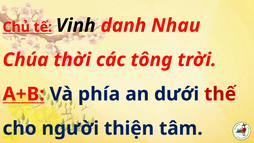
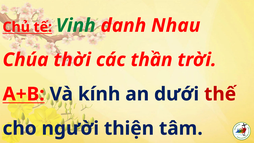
Vinh colour: black -> green (76, 25)
tông: tông -> thần (152, 60)
phía: phía -> kính (99, 94)
